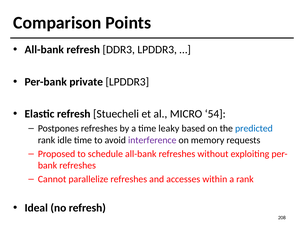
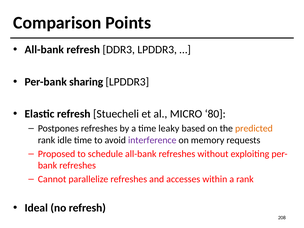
private: private -> sharing (86, 82)
54: 54 -> 80 (215, 114)
predicted colour: blue -> orange (254, 129)
